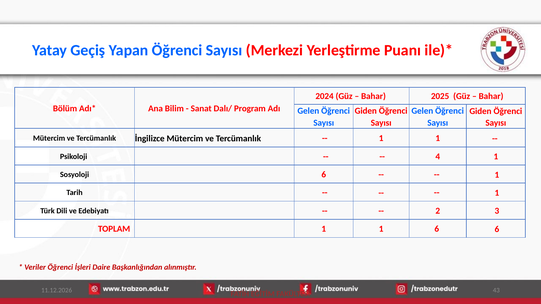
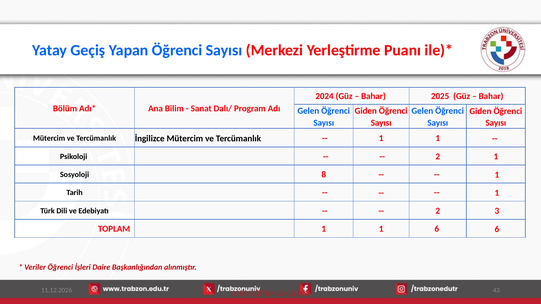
4: 4 -> 2 (438, 157)
Sosyoloji 6: 6 -> 8 (324, 175)
